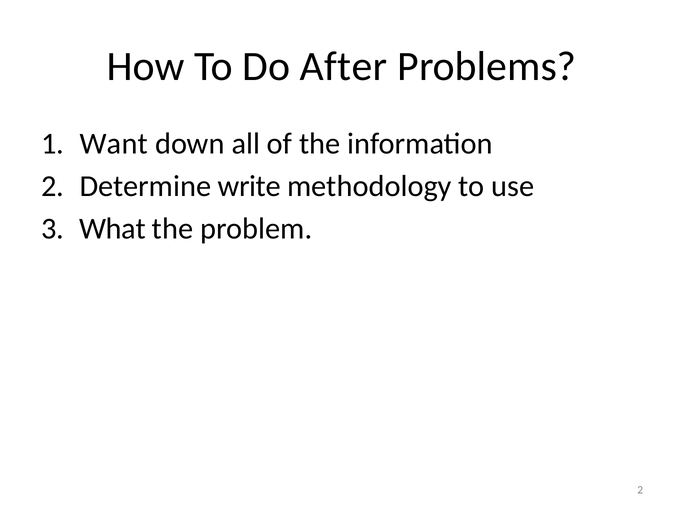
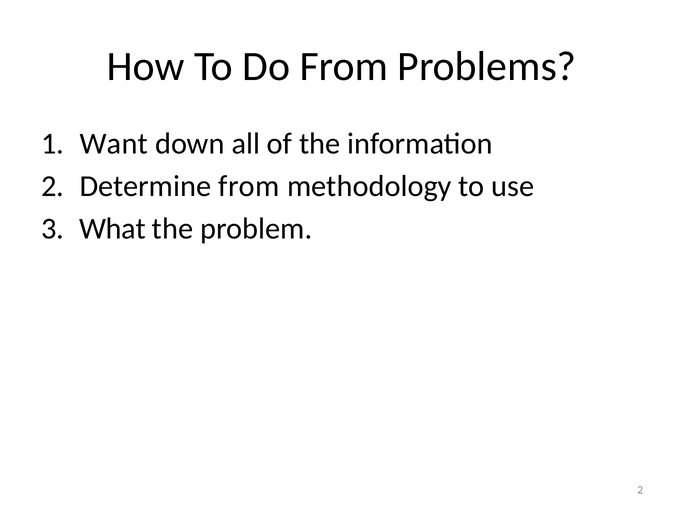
Do After: After -> From (344, 66)
Determine write: write -> from (249, 186)
